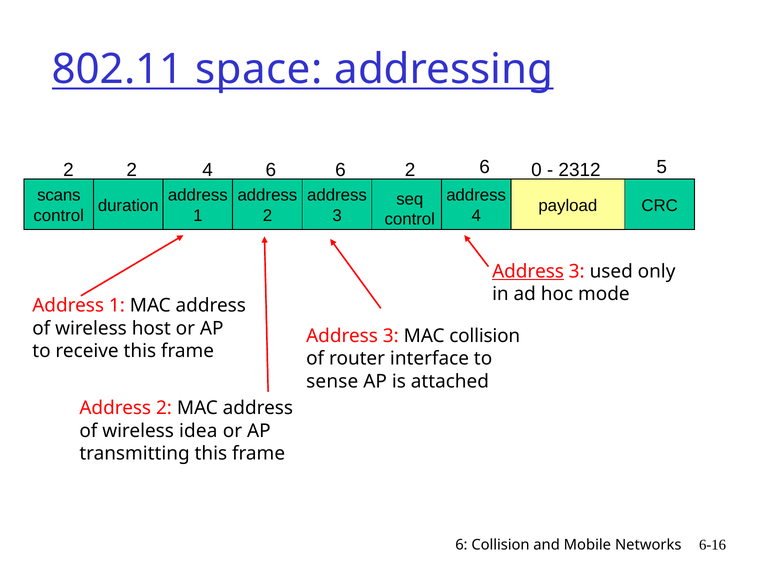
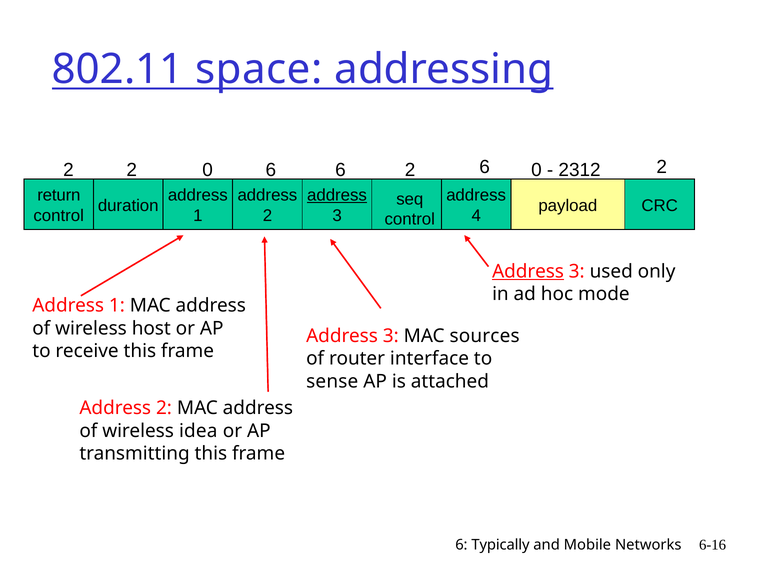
2 4: 4 -> 0 (208, 170)
2312 5: 5 -> 2 (662, 167)
scans: scans -> return (59, 195)
address underline: none -> present (337, 195)
MAC collision: collision -> sources (485, 336)
6 Collision: Collision -> Typically (501, 545)
